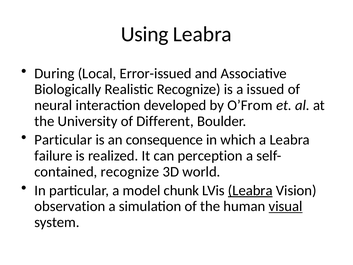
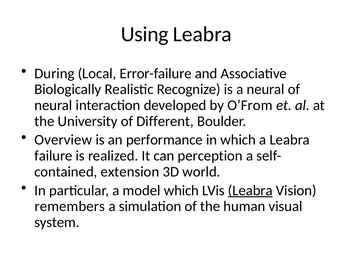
Error-issued: Error-issued -> Error-failure (156, 73)
a issued: issued -> neural (266, 89)
Particular: Particular -> Overview (63, 140)
consequence: consequence -> performance (164, 140)
recognize: recognize -> extension (130, 172)
model chunk: chunk -> which (181, 190)
observation: observation -> remembers (70, 206)
visual underline: present -> none (286, 206)
